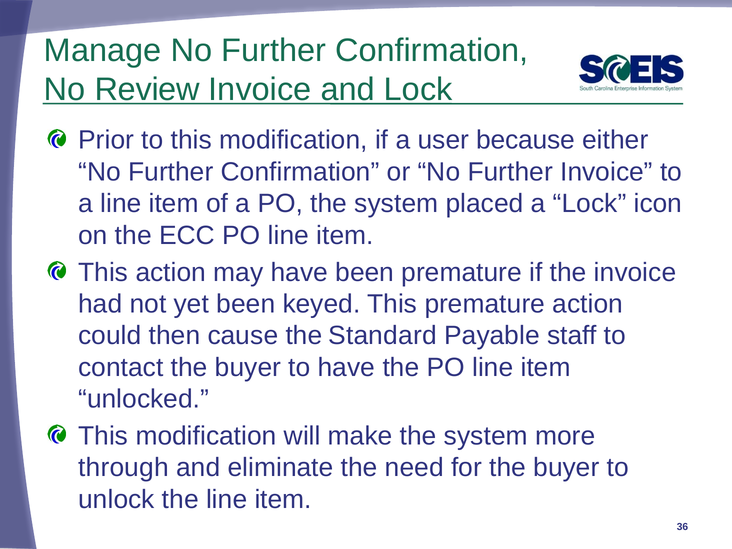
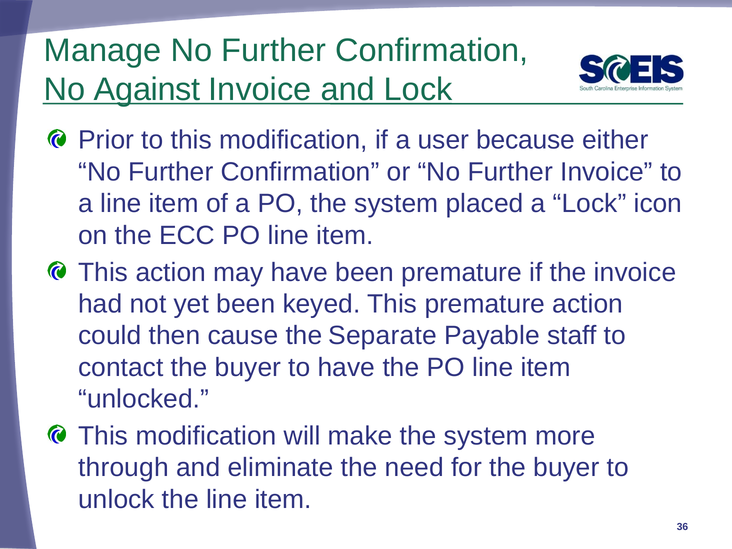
Review: Review -> Against (147, 90)
Standard: Standard -> Separate (382, 336)
